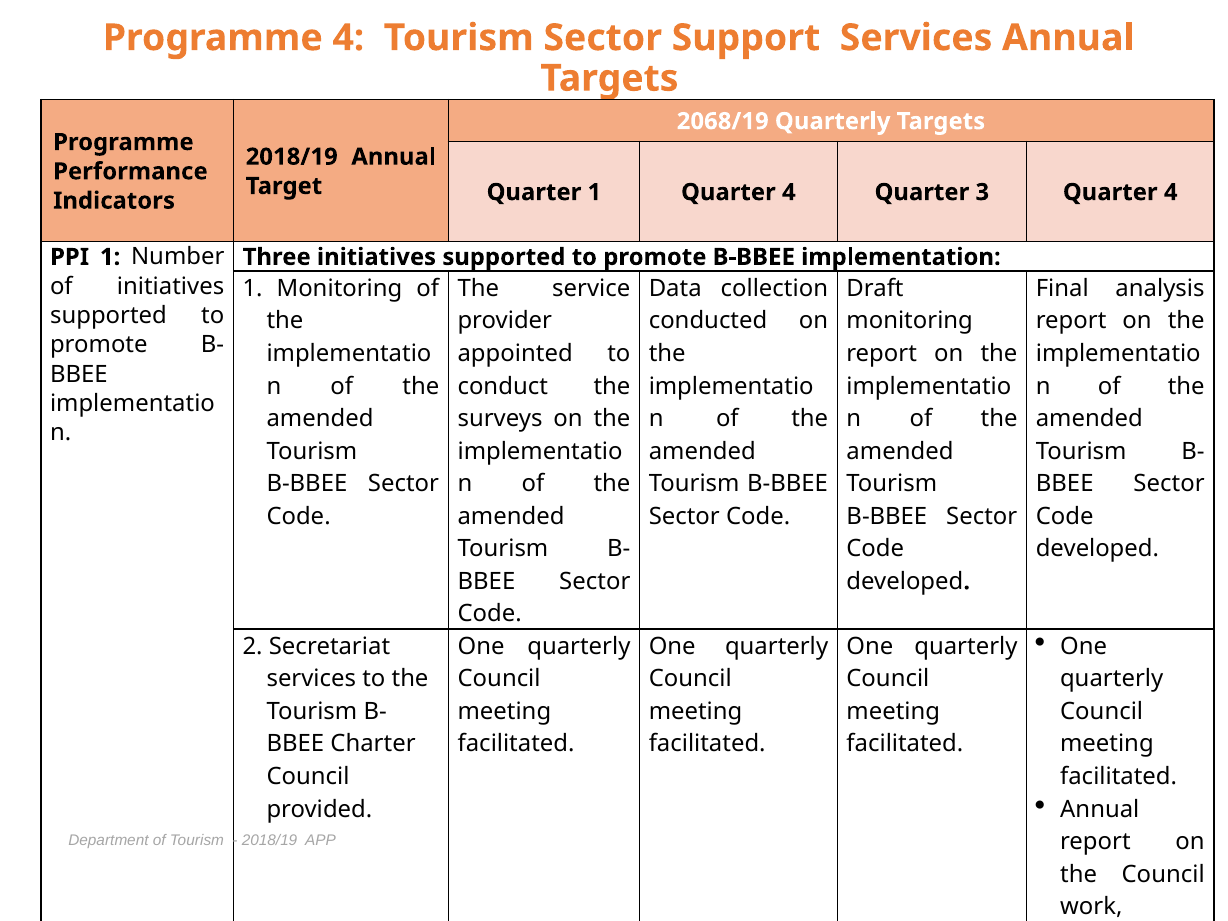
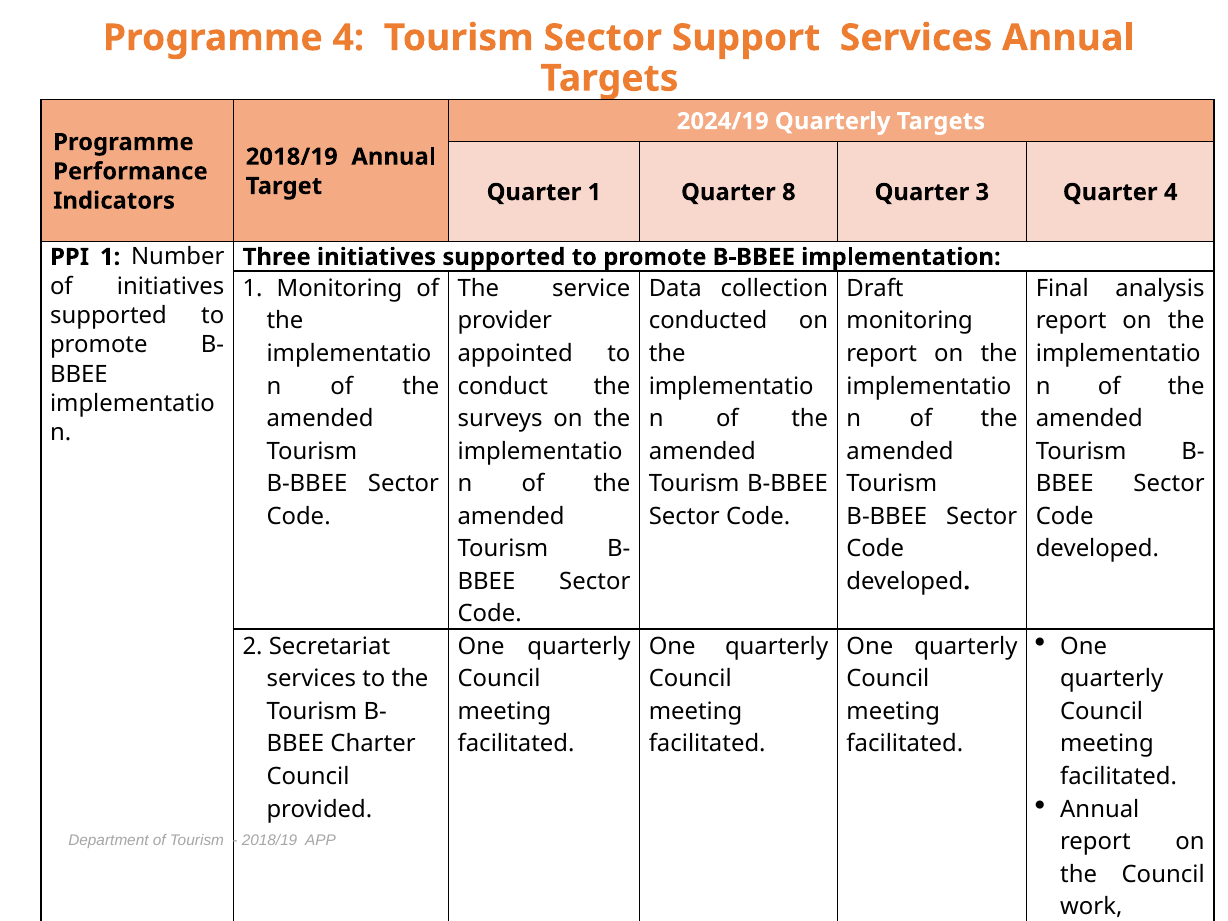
2068/19: 2068/19 -> 2024/19 (723, 121)
1 Quarter 4: 4 -> 8 (789, 192)
